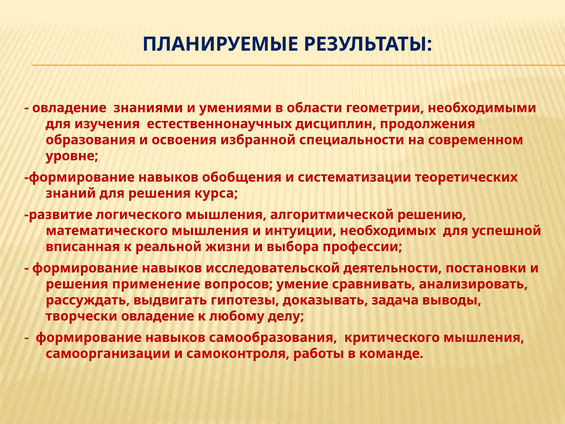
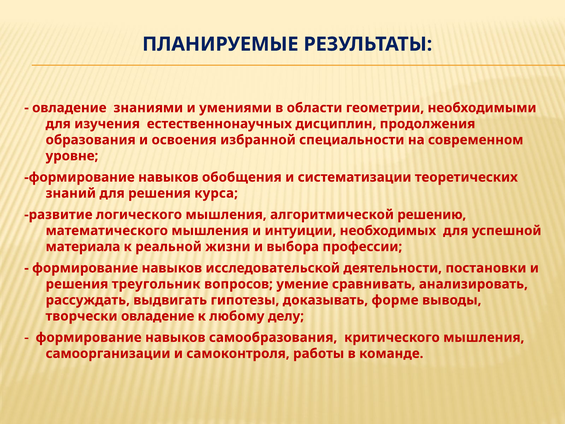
вписанная: вписанная -> материала (83, 247)
применение: применение -> треугольник (156, 284)
задача: задача -> форме (395, 300)
